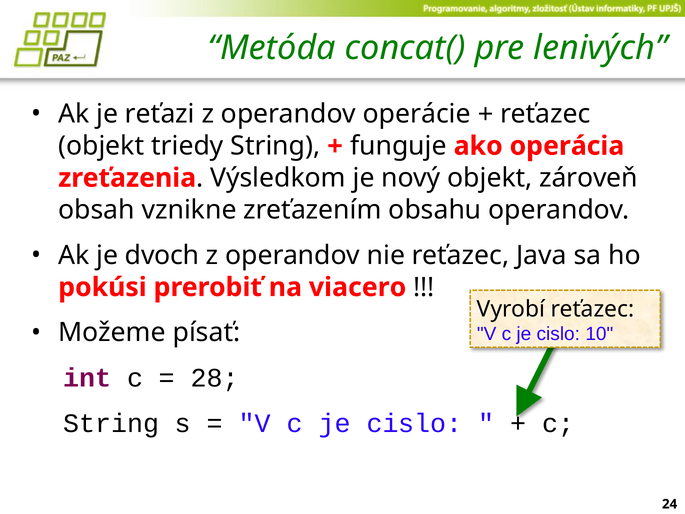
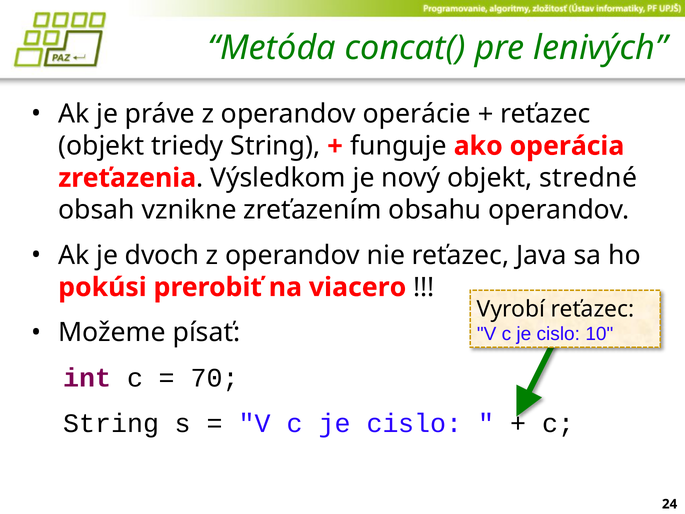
reťazi: reťazi -> práve (160, 114)
zároveň: zároveň -> stredné (588, 178)
28: 28 -> 70 (215, 378)
